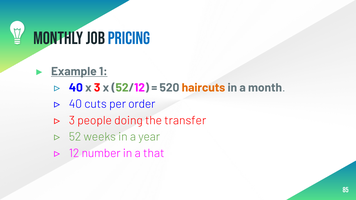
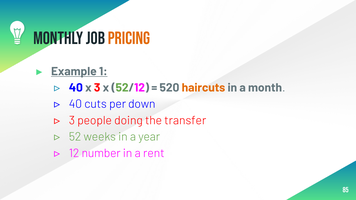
pricING colour: blue -> orange (129, 38)
order: order -> down (142, 104)
that: that -> rent (154, 153)
